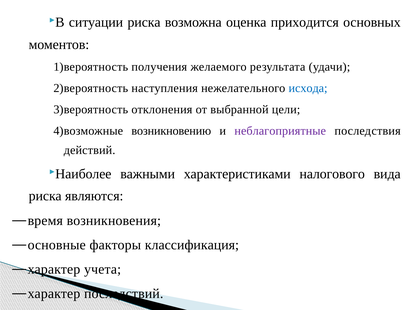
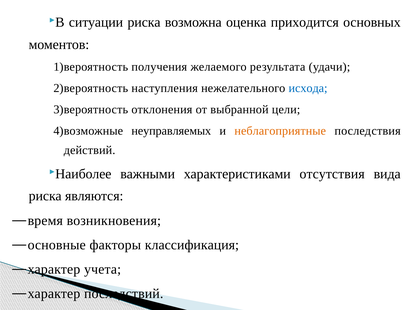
возникновению: возникновению -> неуправляемых (171, 131)
неблагоприятные colour: purple -> orange (280, 131)
налогового: налогового -> отсутствия (332, 174)
